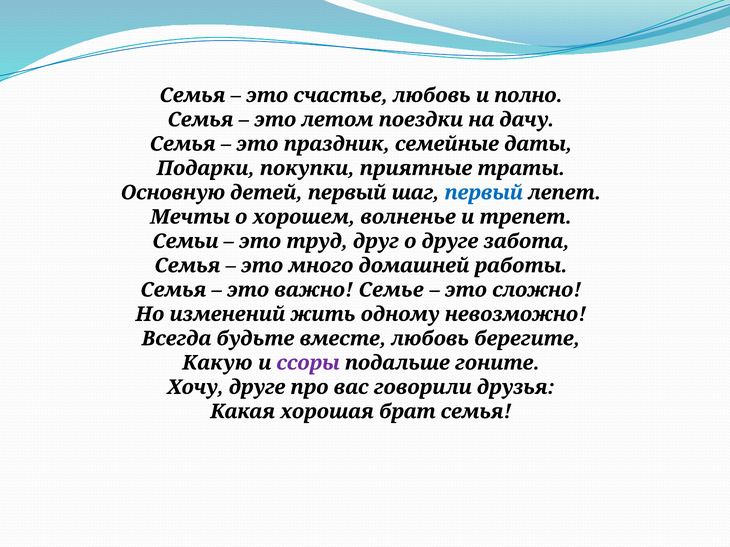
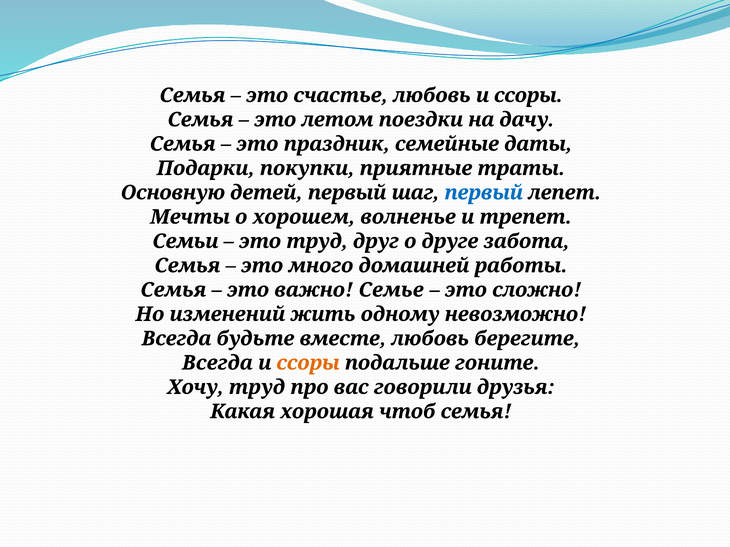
любовь и полно: полно -> ссоры (528, 95)
Какую: Какую -> Всегда (217, 363)
ссоры colour: purple -> orange (308, 363)
Хочу друге: друге -> труд (257, 388)
брат: брат -> чтоб (407, 412)
